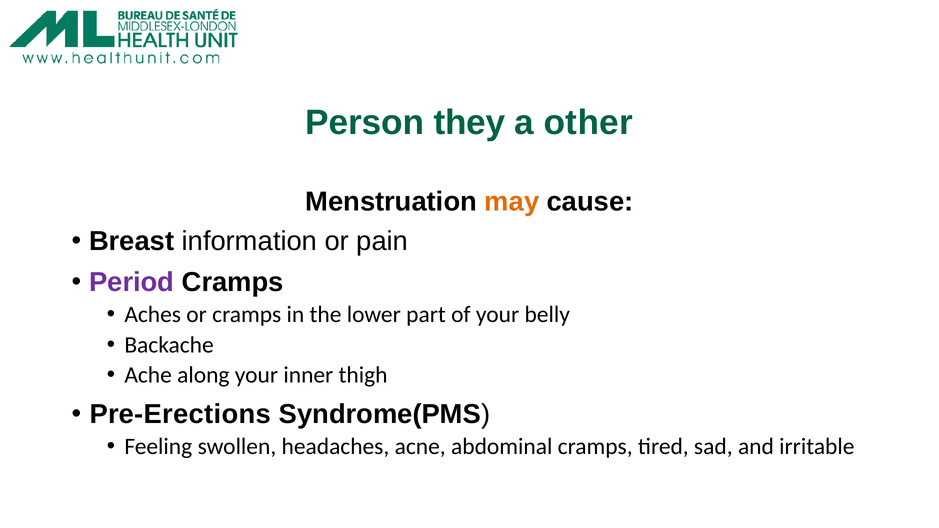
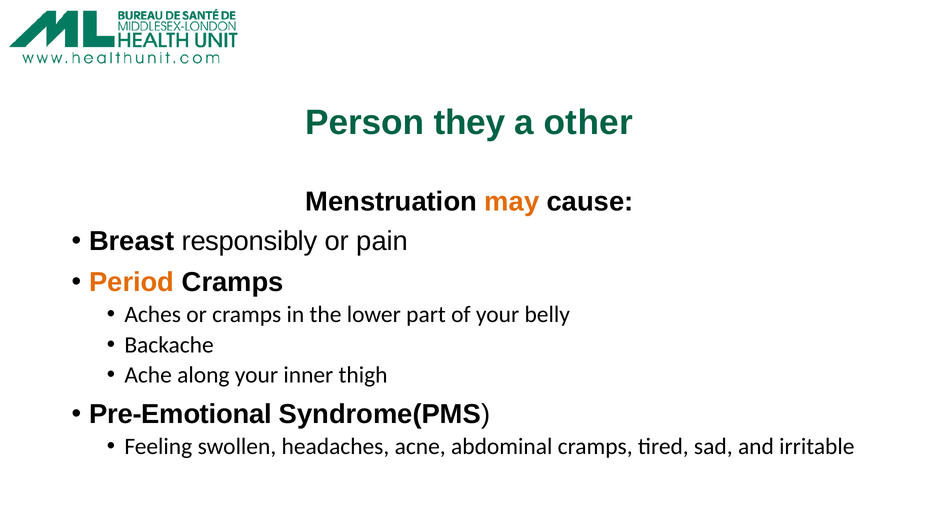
information: information -> responsibly (250, 241)
Period colour: purple -> orange (132, 282)
Pre-Erections: Pre-Erections -> Pre-Emotional (180, 414)
